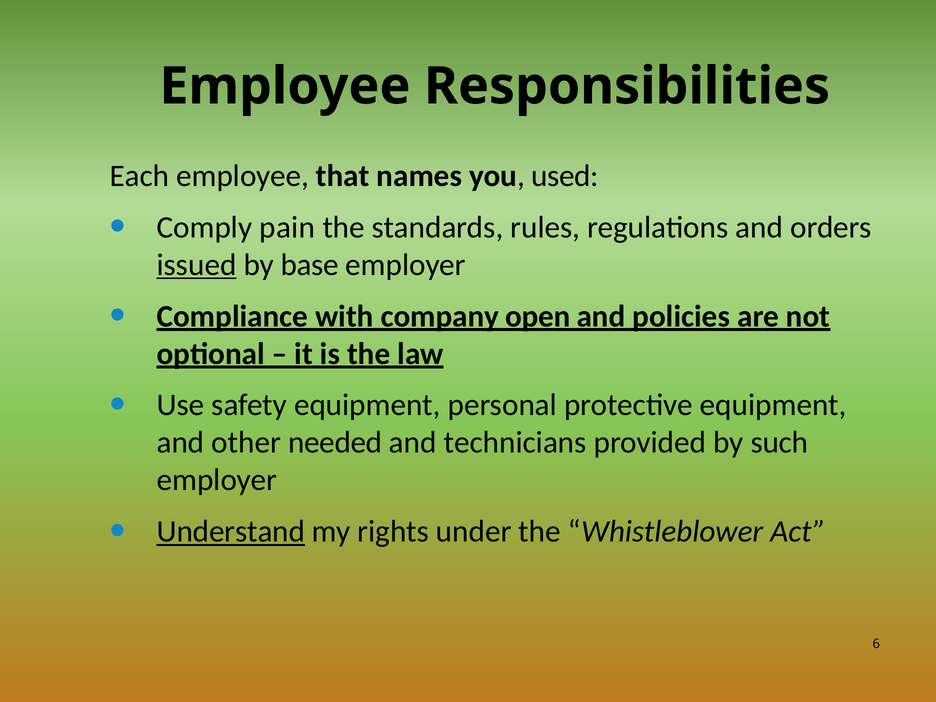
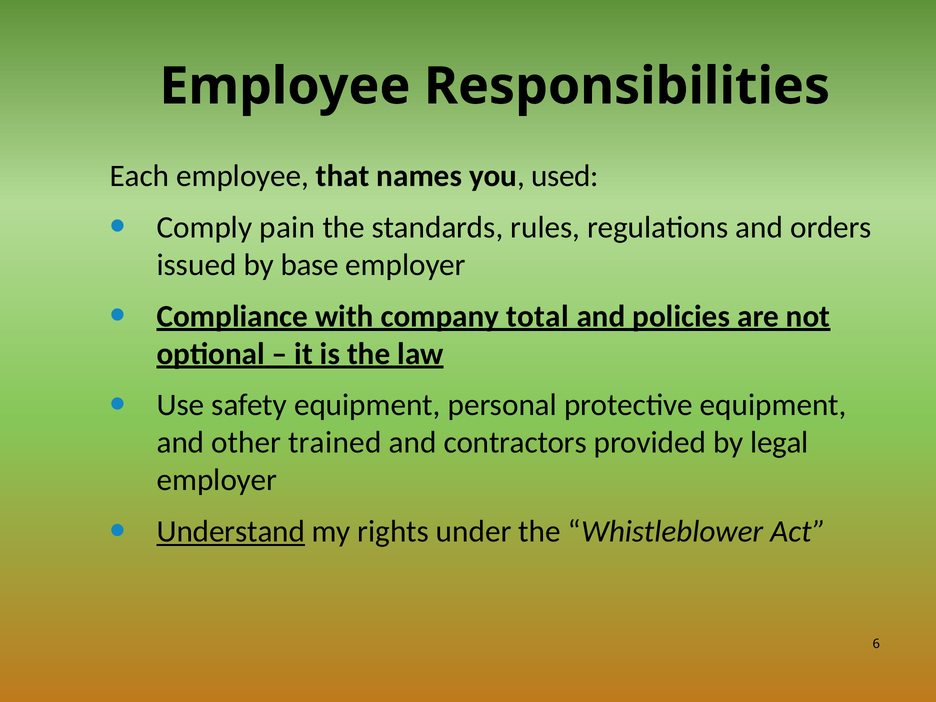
issued underline: present -> none (197, 265)
open: open -> total (537, 316)
needed: needed -> trained (335, 443)
technicians: technicians -> contractors (515, 443)
such: such -> legal (779, 443)
